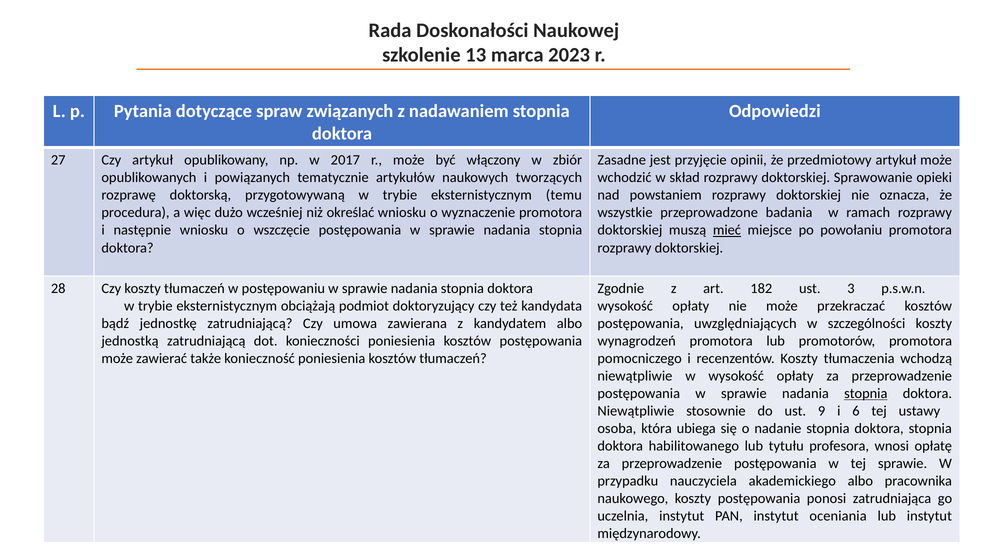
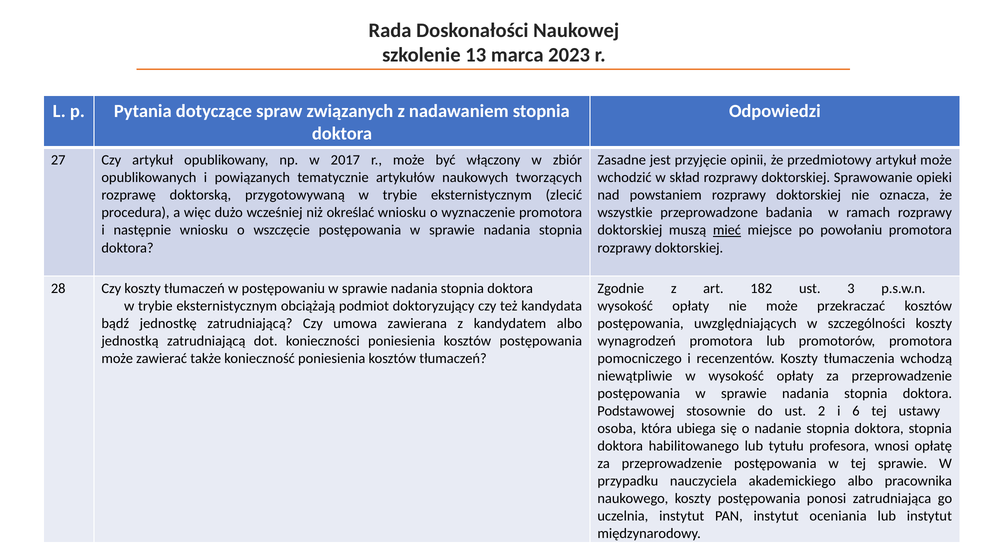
temu: temu -> zlecić (564, 195)
stopnia underline: present -> none (866, 394)
Niewątpliwie: Niewątpliwie -> Podstawowej (636, 412)
9: 9 -> 2 (822, 412)
